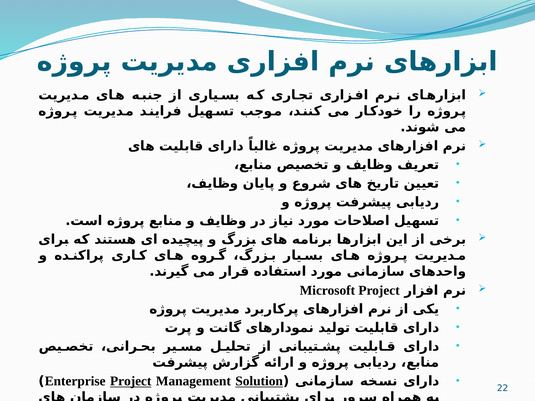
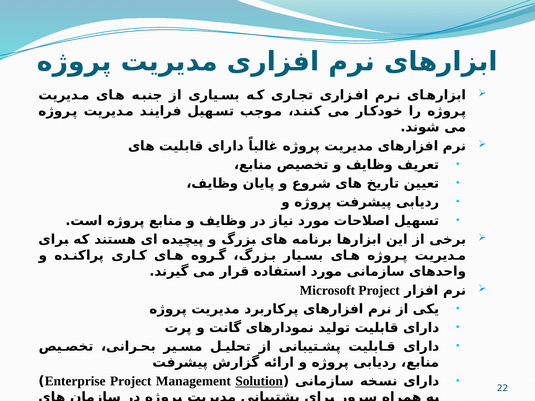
Project underline: present -> none (131, 381)
